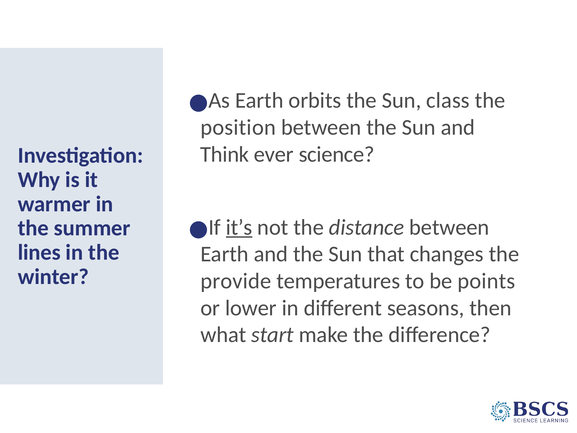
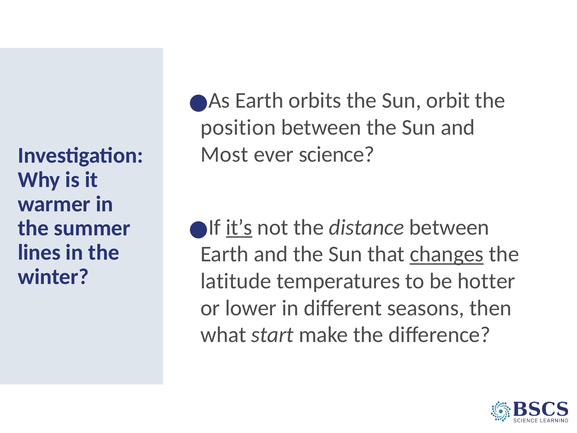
class: class -> orbit (448, 101)
Think: Think -> Most (224, 154)
changes underline: none -> present (447, 254)
provide: provide -> latitude (236, 281)
points: points -> hotter (486, 281)
